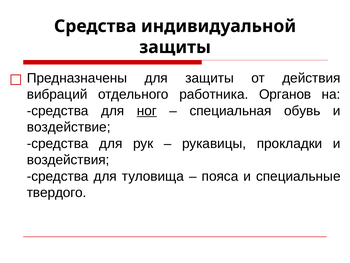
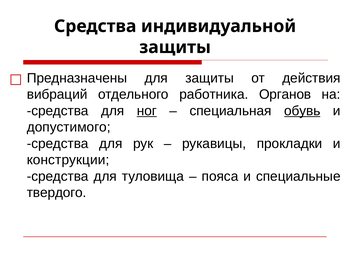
обувь underline: none -> present (302, 111)
воздействие: воздействие -> допустимого (69, 127)
воздействия: воздействия -> конструкции (68, 160)
